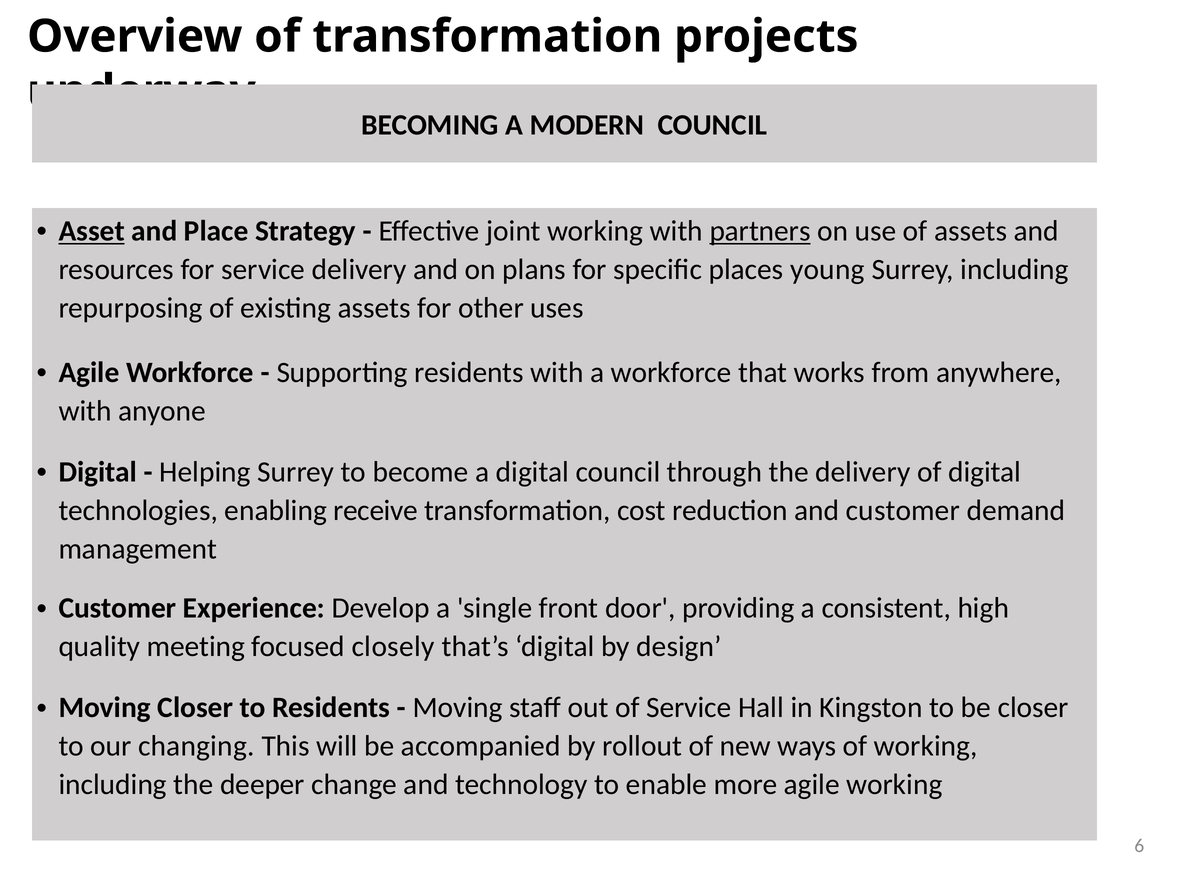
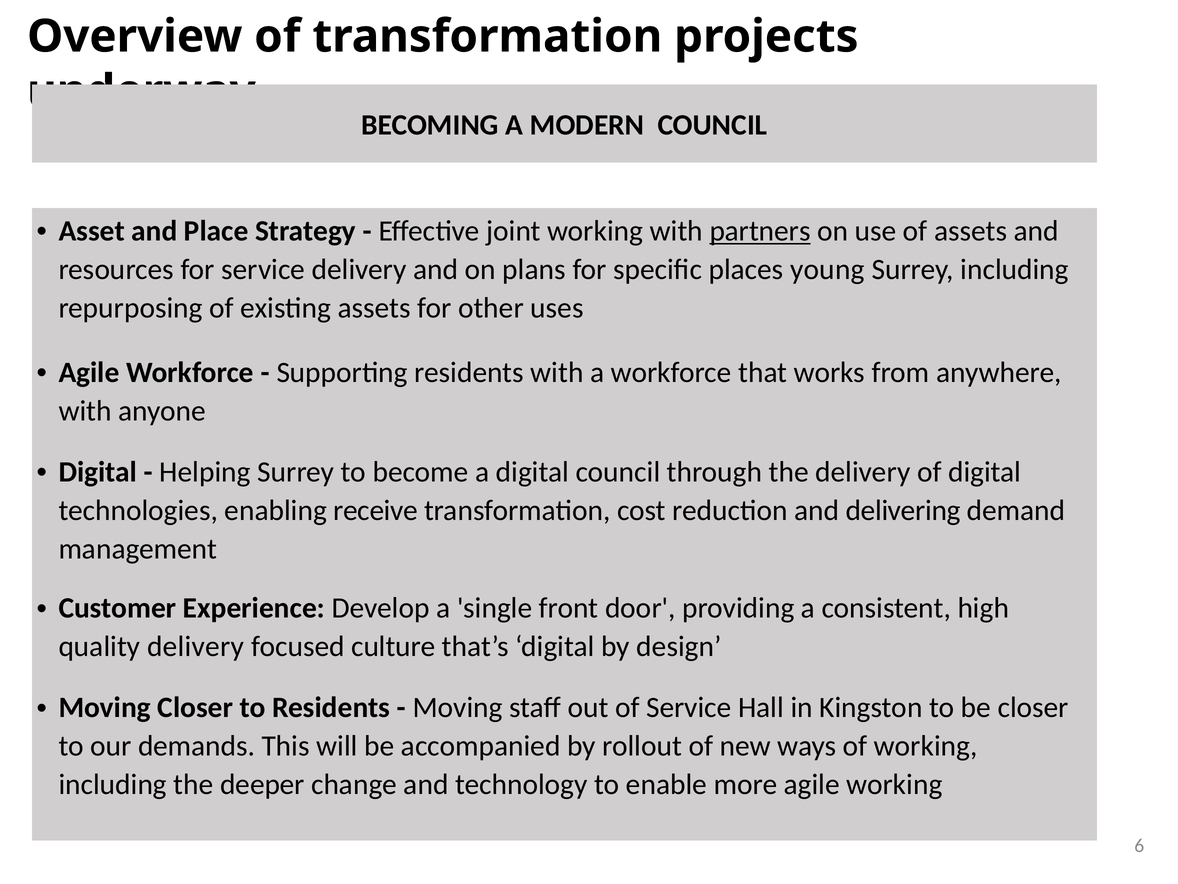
Asset underline: present -> none (92, 231)
and customer: customer -> delivering (903, 510)
quality meeting: meeting -> delivery (196, 646)
closely: closely -> culture (393, 646)
changing: changing -> demands (196, 746)
